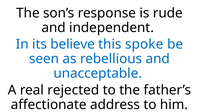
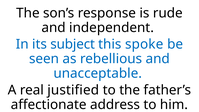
believe: believe -> subject (73, 44)
rejected: rejected -> justified (73, 90)
